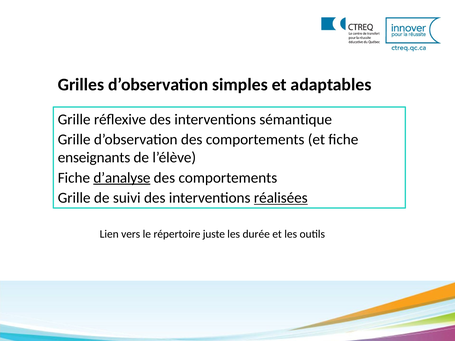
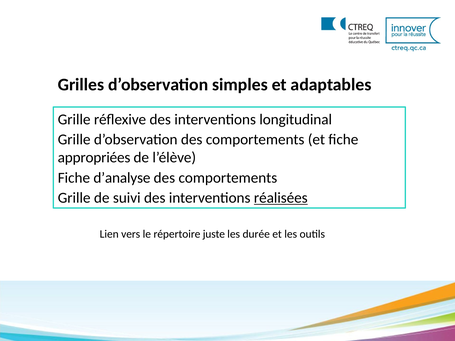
sémantique: sémantique -> longitudinal (296, 119)
enseignants: enseignants -> appropriées (94, 158)
d’analyse underline: present -> none (122, 178)
